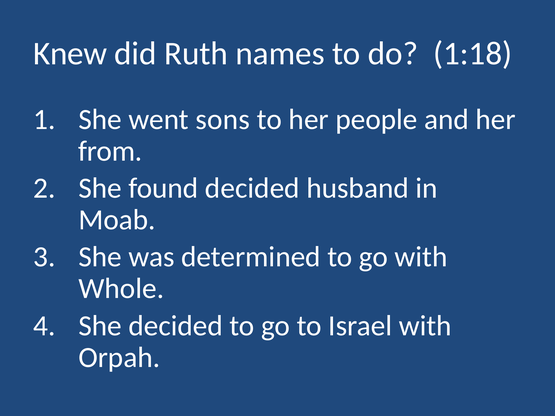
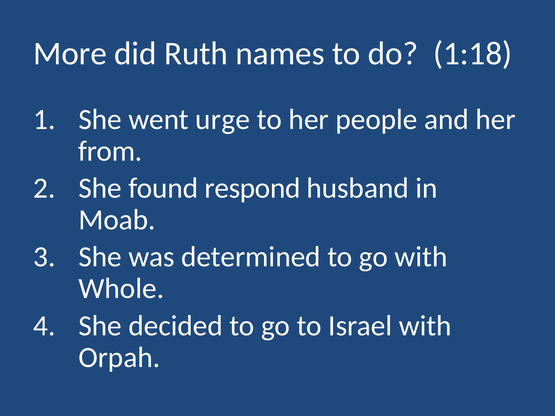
Knew: Knew -> More (70, 54)
sons: sons -> urge (223, 120)
found decided: decided -> respond (253, 188)
